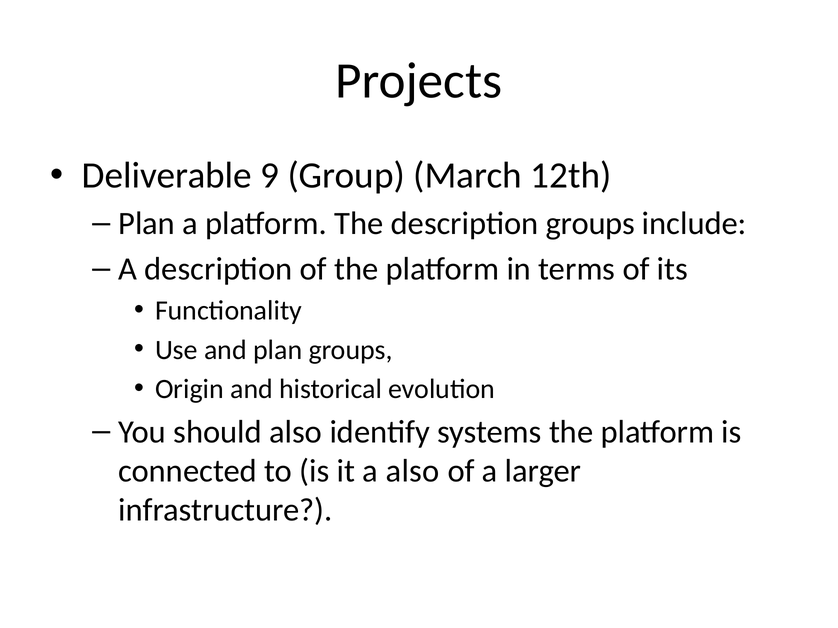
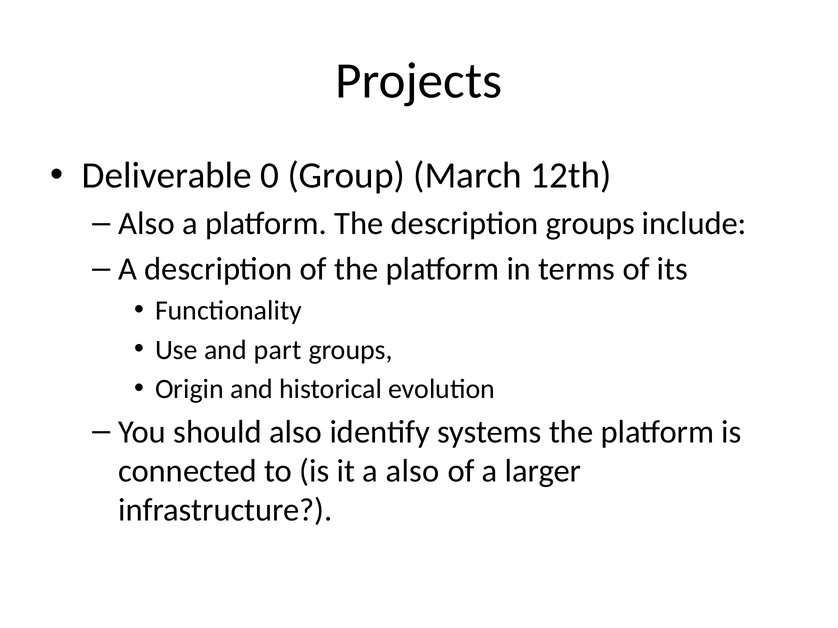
9: 9 -> 0 (270, 176)
Plan: Plan -> Also (147, 224)
and plan: plan -> part (278, 350)
